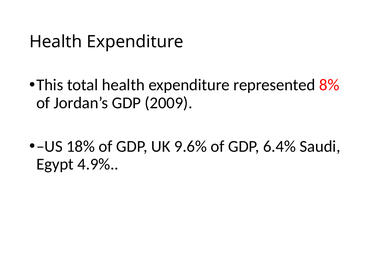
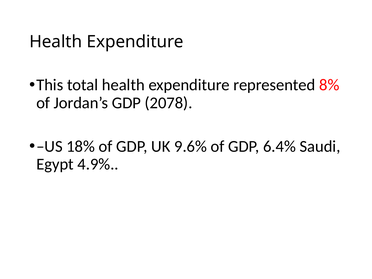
2009: 2009 -> 2078 (169, 103)
